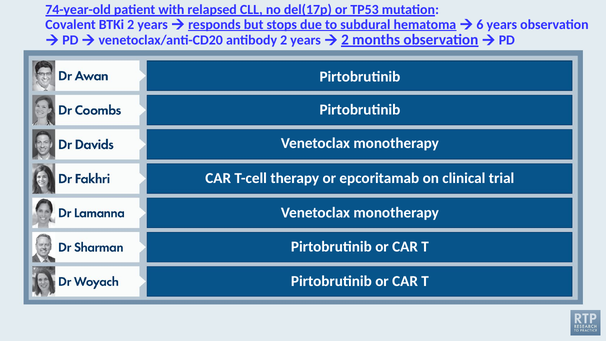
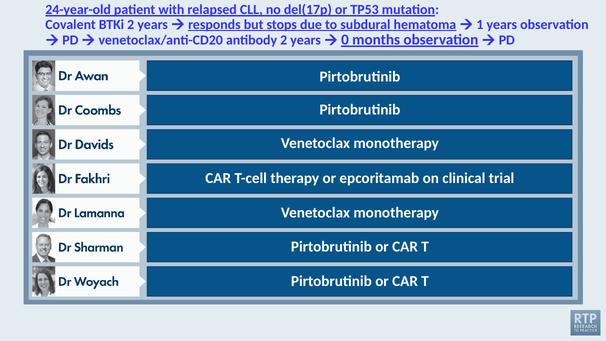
74-year-old: 74-year-old -> 24-year-old (78, 10)
6: 6 -> 1 (480, 25)
2: 2 -> 0 (345, 40)
